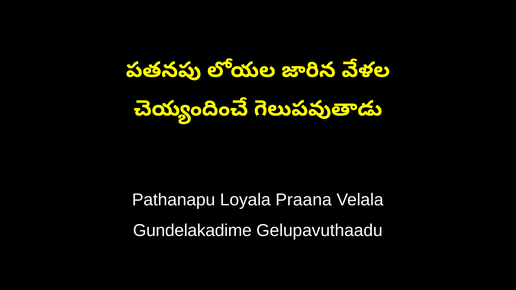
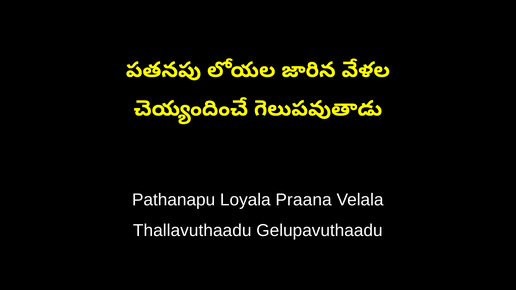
Gundelakadime: Gundelakadime -> Thallavuthaadu (192, 231)
